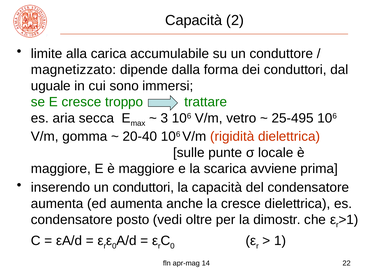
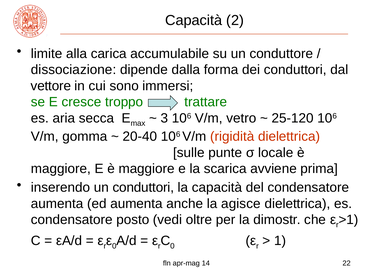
magnetizzato: magnetizzato -> dissociazione (74, 70)
uguale: uguale -> vettore (51, 86)
25-495: 25-495 -> 25-120 (293, 118)
la cresce: cresce -> agisce (241, 204)
